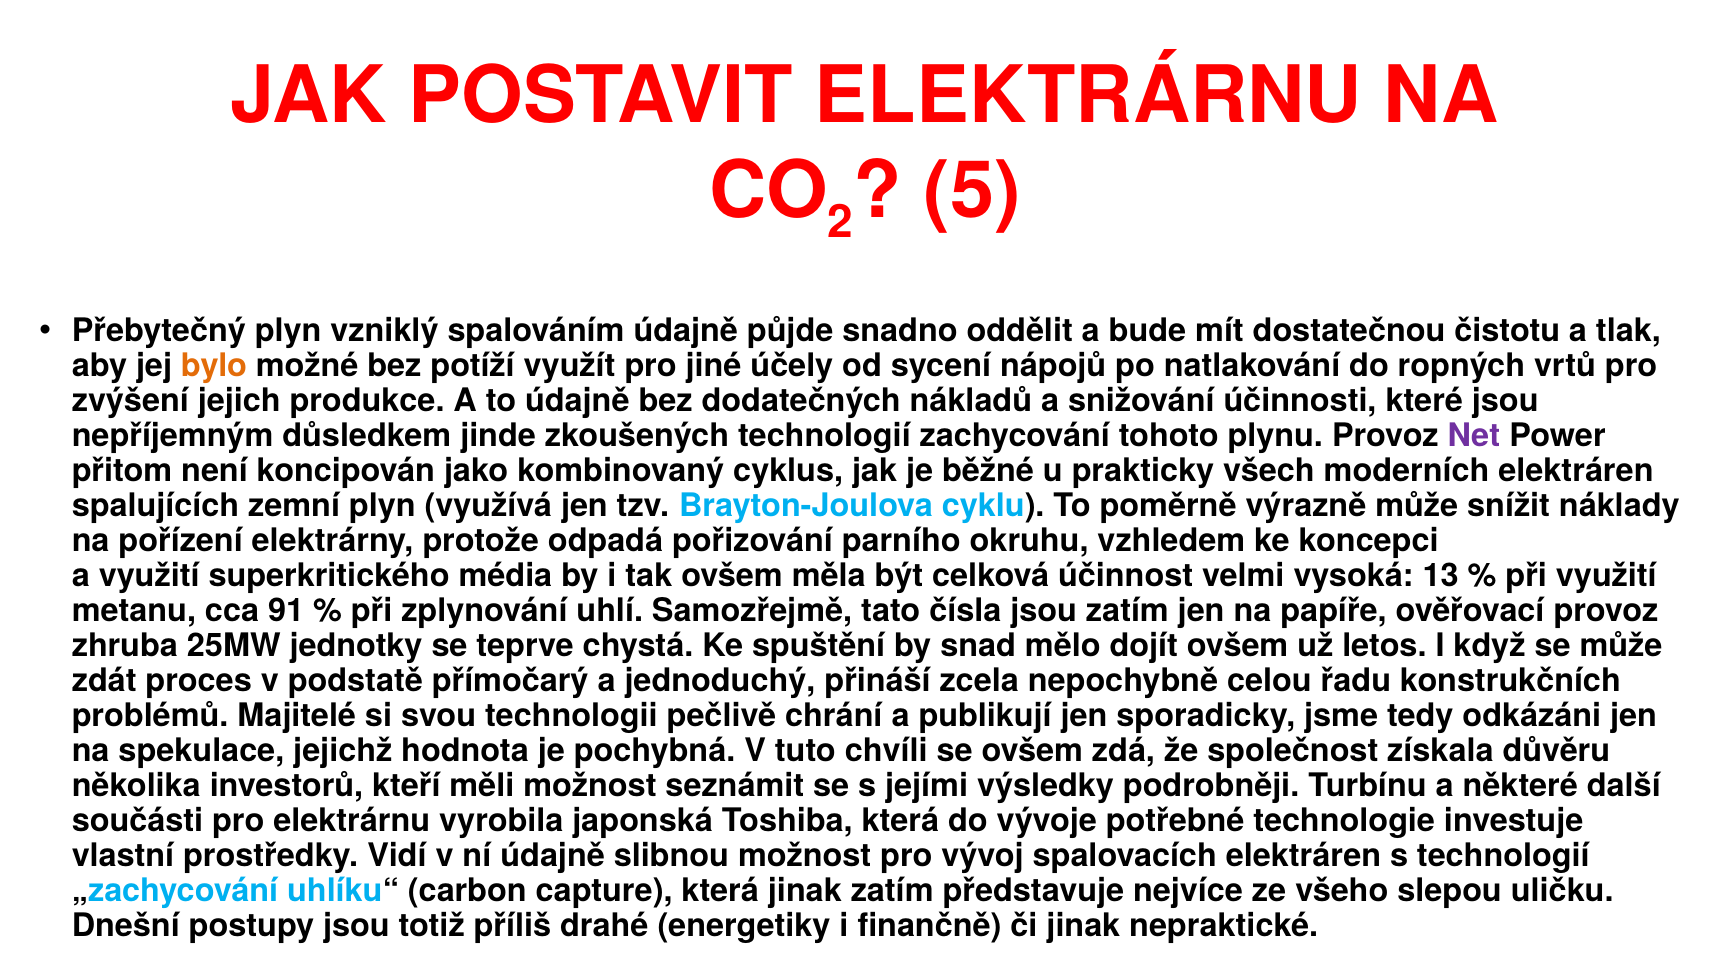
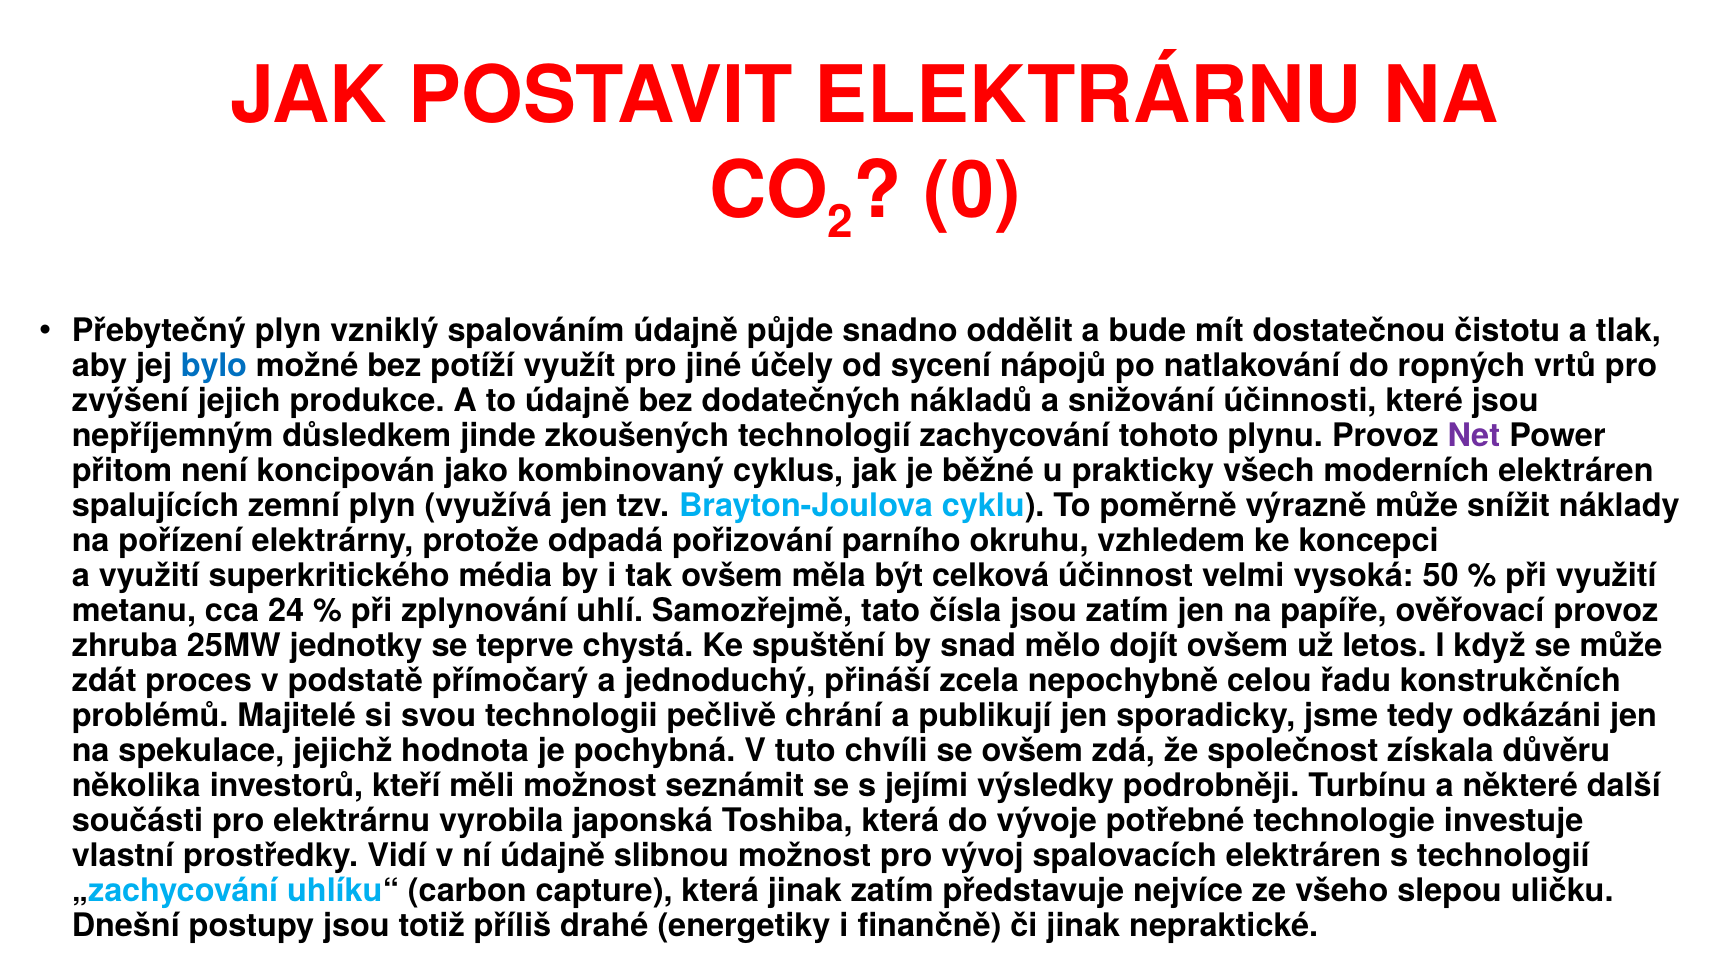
5: 5 -> 0 (972, 192)
bylo colour: orange -> blue (214, 366)
13: 13 -> 50 (1441, 576)
91: 91 -> 24 (286, 611)
